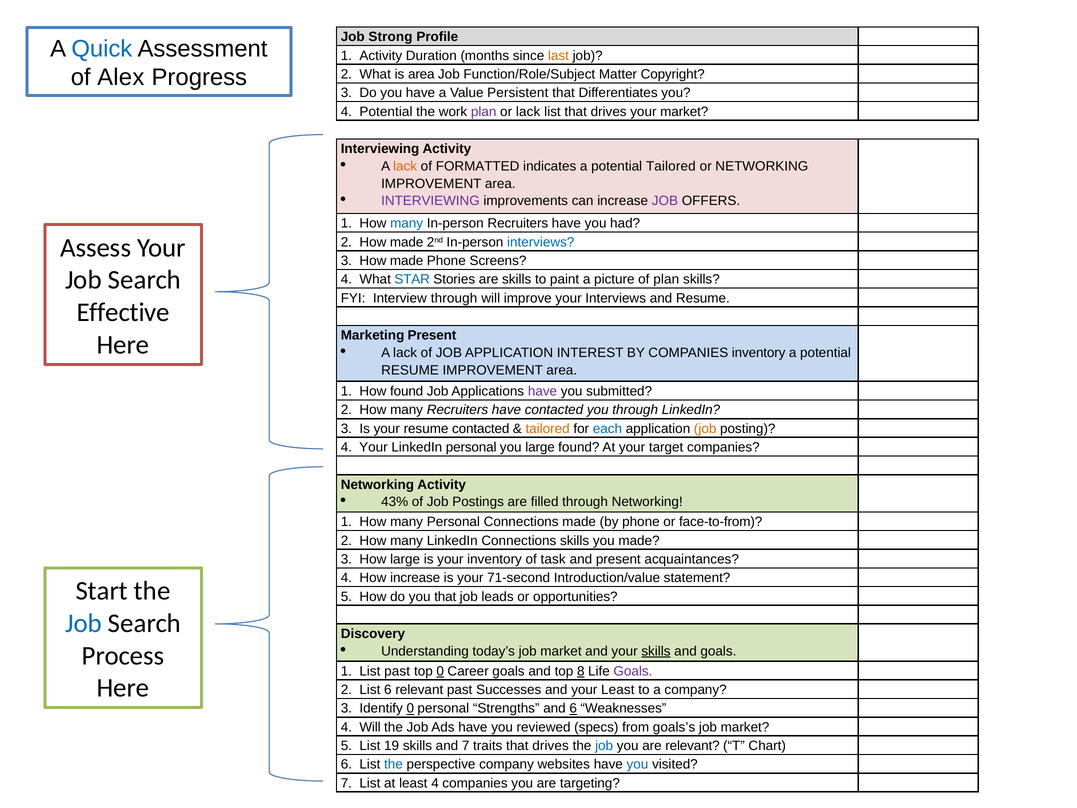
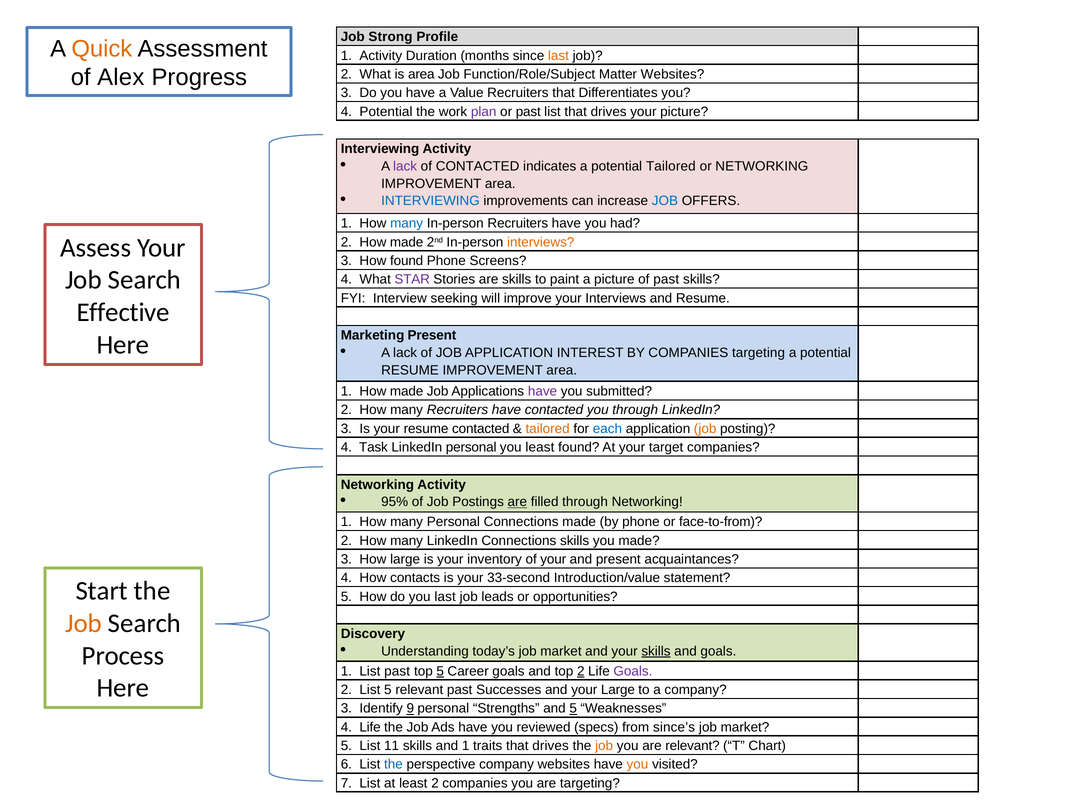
Quick colour: blue -> orange (102, 49)
Matter Copyright: Copyright -> Websites (673, 74)
Value Persistent: Persistent -> Recruiters (518, 93)
or lack: lack -> past (528, 112)
your market: market -> picture (684, 112)
lack colour: orange -> purple (405, 166)
of FORMATTED: FORMATTED -> CONTACTED (478, 166)
INTERVIEWING colour: purple -> blue (430, 201)
JOB colour: purple -> blue (665, 201)
interviews colour: blue -> orange (541, 242)
3 How made: made -> found (407, 261)
STAR colour: blue -> purple (412, 279)
of plan: plan -> past (666, 279)
Interview through: through -> seeking (454, 298)
COMPANIES inventory: inventory -> targeting (759, 353)
1 How found: found -> made (407, 391)
4 Your: Your -> Task (373, 447)
you large: large -> least (540, 447)
43%: 43% -> 95% (395, 502)
are underline: none -> present (517, 502)
of task: task -> your (553, 559)
How increase: increase -> contacts (415, 578)
71-second: 71-second -> 33-second (519, 578)
you that: that -> last (445, 596)
Job colour: blue -> orange (83, 623)
top 0: 0 -> 5 (440, 671)
top 8: 8 -> 2 (581, 671)
List 6: 6 -> 5 (388, 690)
your Least: Least -> Large (618, 690)
Identify 0: 0 -> 9 (410, 708)
and 6: 6 -> 5 (573, 708)
4 Will: Will -> Life (370, 727)
goals’s: goals’s -> since’s (674, 727)
19: 19 -> 11 (392, 746)
and 7: 7 -> 1 (466, 746)
job colour: blue -> orange (604, 746)
you colour: blue -> orange (637, 764)
least 4: 4 -> 2 (435, 783)
